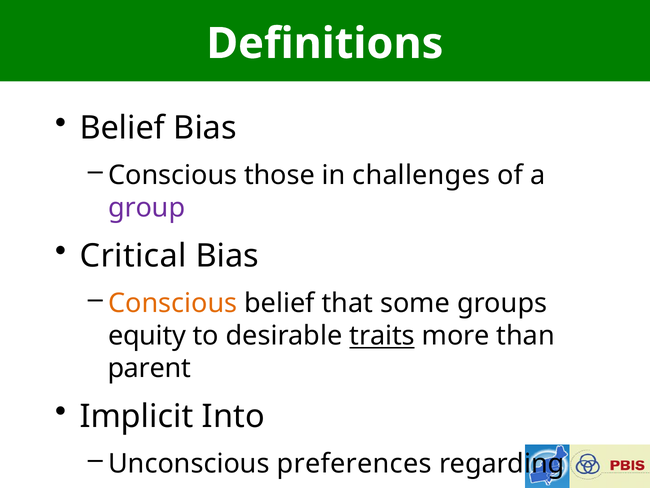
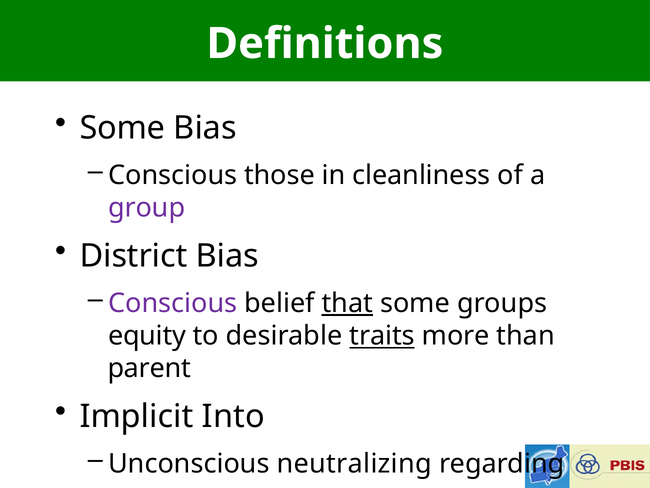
Belief: Belief -> Some (122, 128)
challenges: challenges -> cleanliness (421, 175)
Critical: Critical -> District (134, 256)
Conscious colour: orange -> purple (173, 303)
that underline: none -> present (347, 303)
preferences: preferences -> neutralizing (354, 463)
